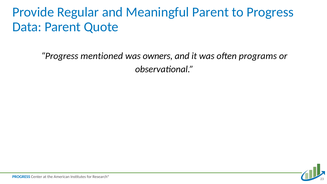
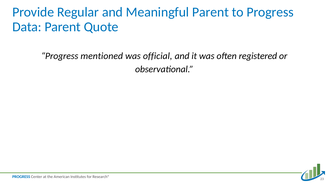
owners: owners -> official (158, 56)
programs: programs -> registered (258, 56)
